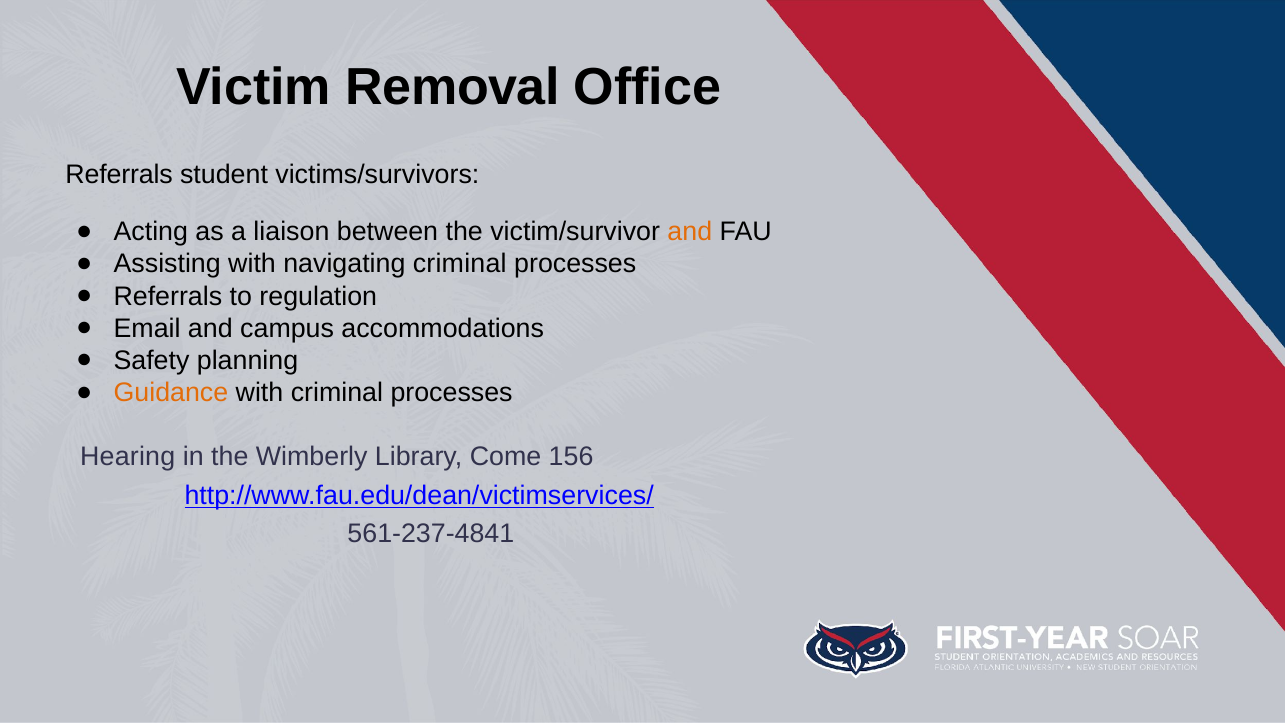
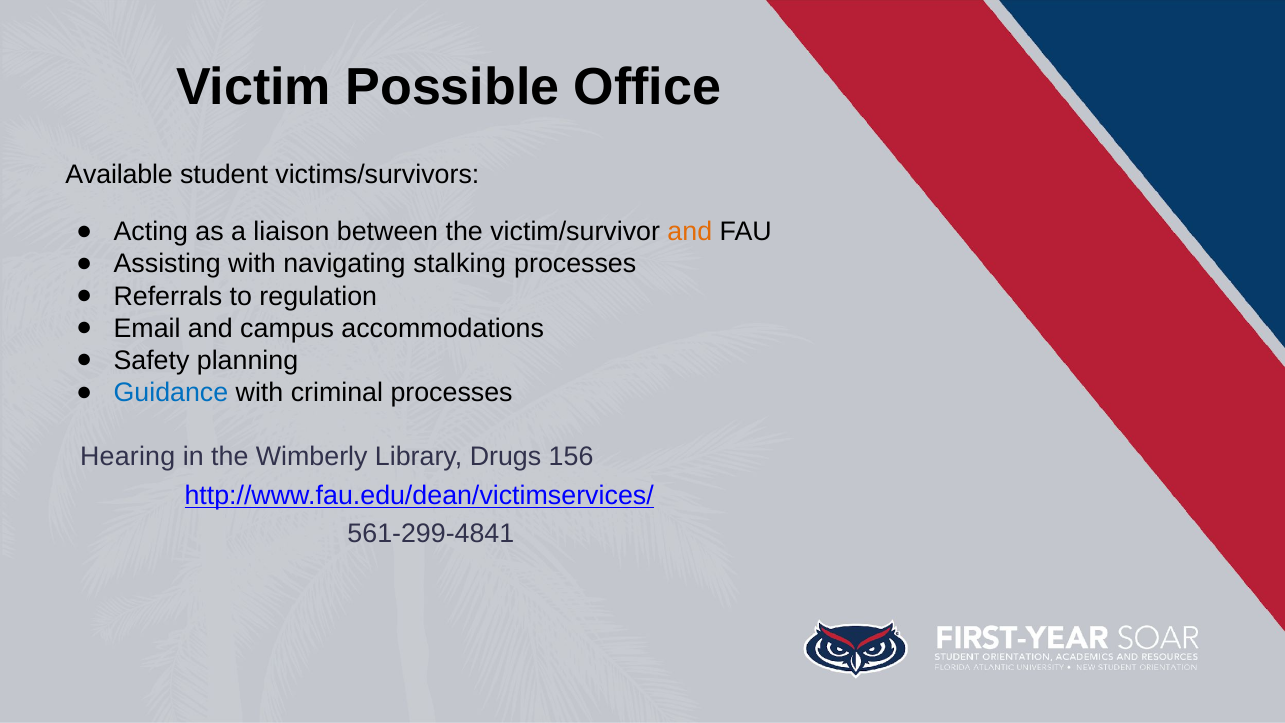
Removal: Removal -> Possible (453, 87)
Referrals: Referrals -> Available (119, 174)
navigating criminal: criminal -> stalking (460, 264)
Guidance colour: orange -> blue (171, 393)
Come: Come -> Drugs (506, 457)
561-237-4841: 561-237-4841 -> 561-299-4841 (431, 534)
